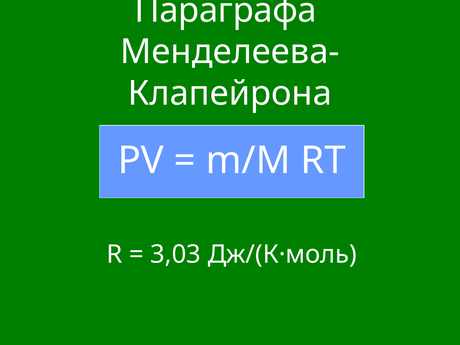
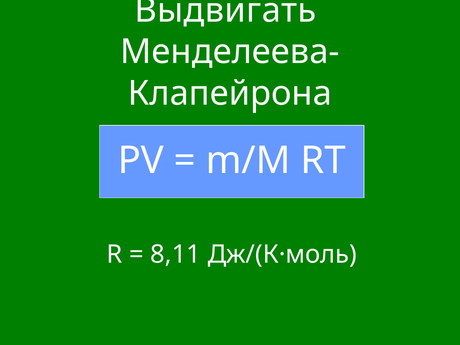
Параграфа: Параграфа -> Выдвигать (225, 11)
3,03: 3,03 -> 8,11 (176, 254)
